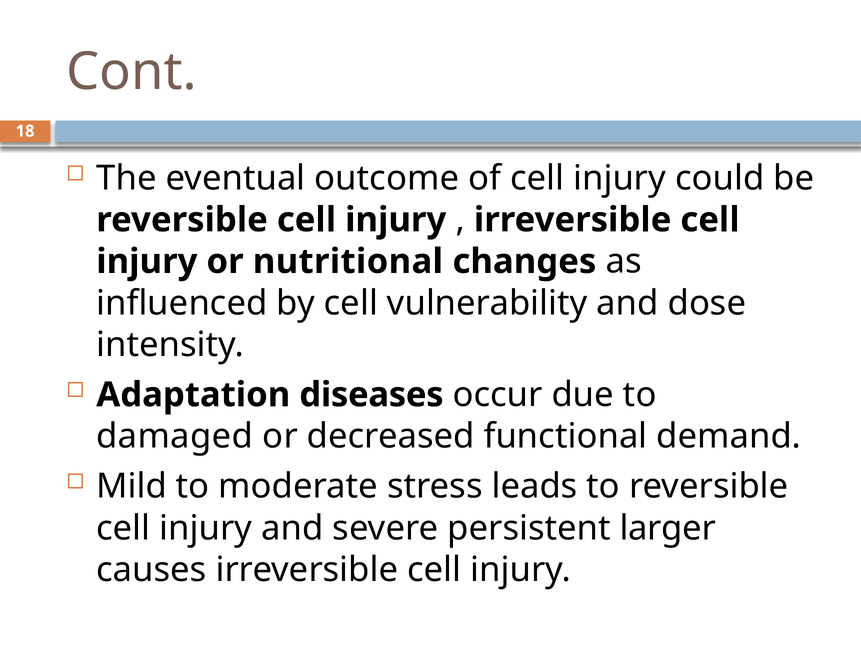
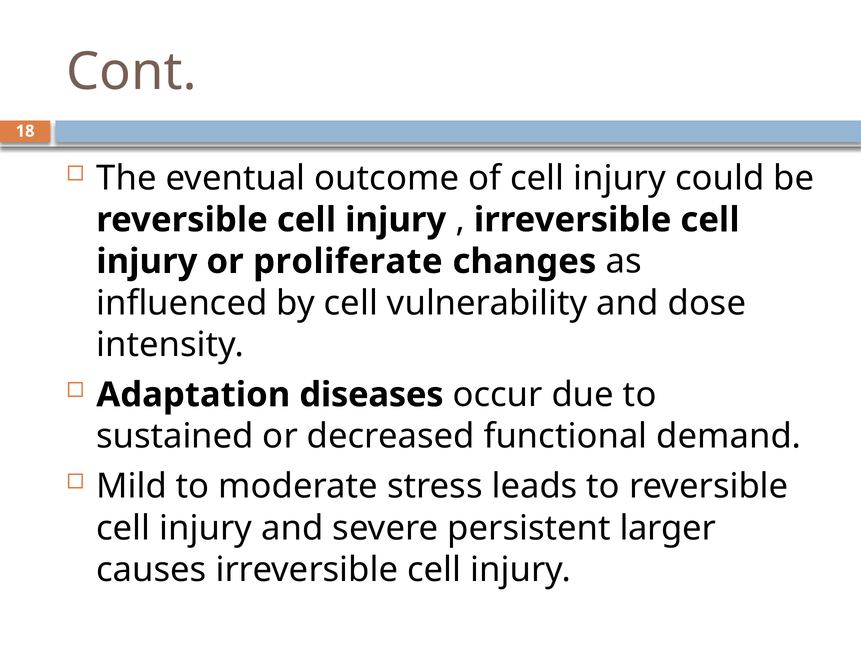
nutritional: nutritional -> proliferate (348, 261)
damaged: damaged -> sustained (175, 436)
